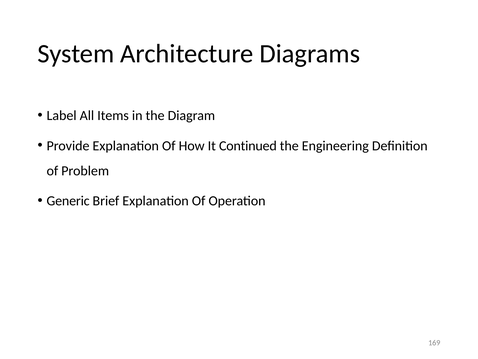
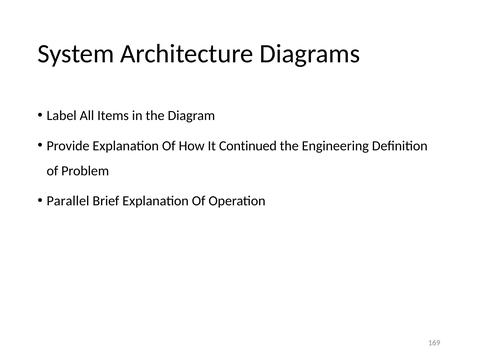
Generic: Generic -> Parallel (68, 201)
